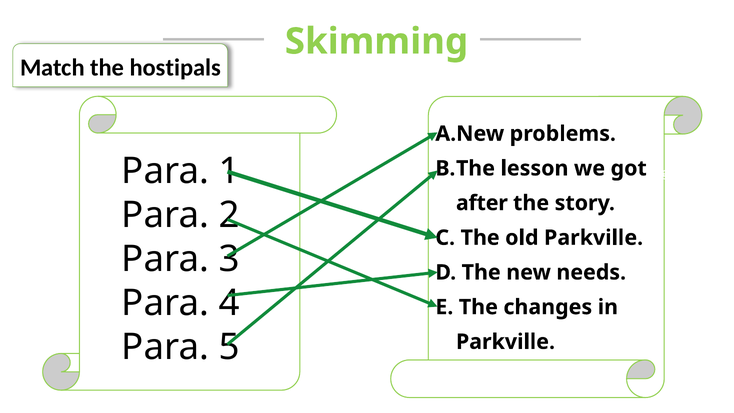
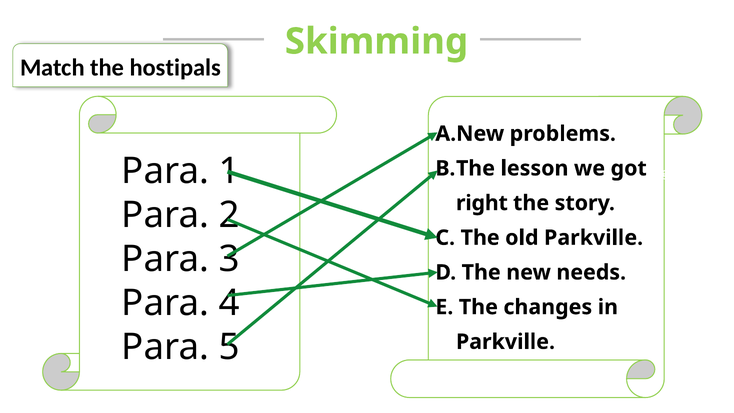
after: after -> right (482, 203)
